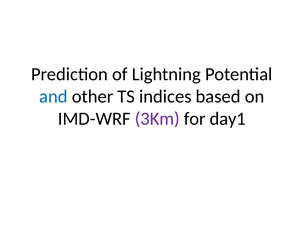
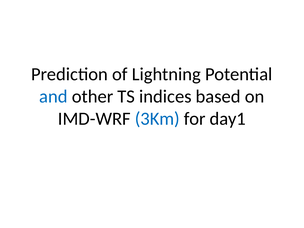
3Km colour: purple -> blue (157, 119)
